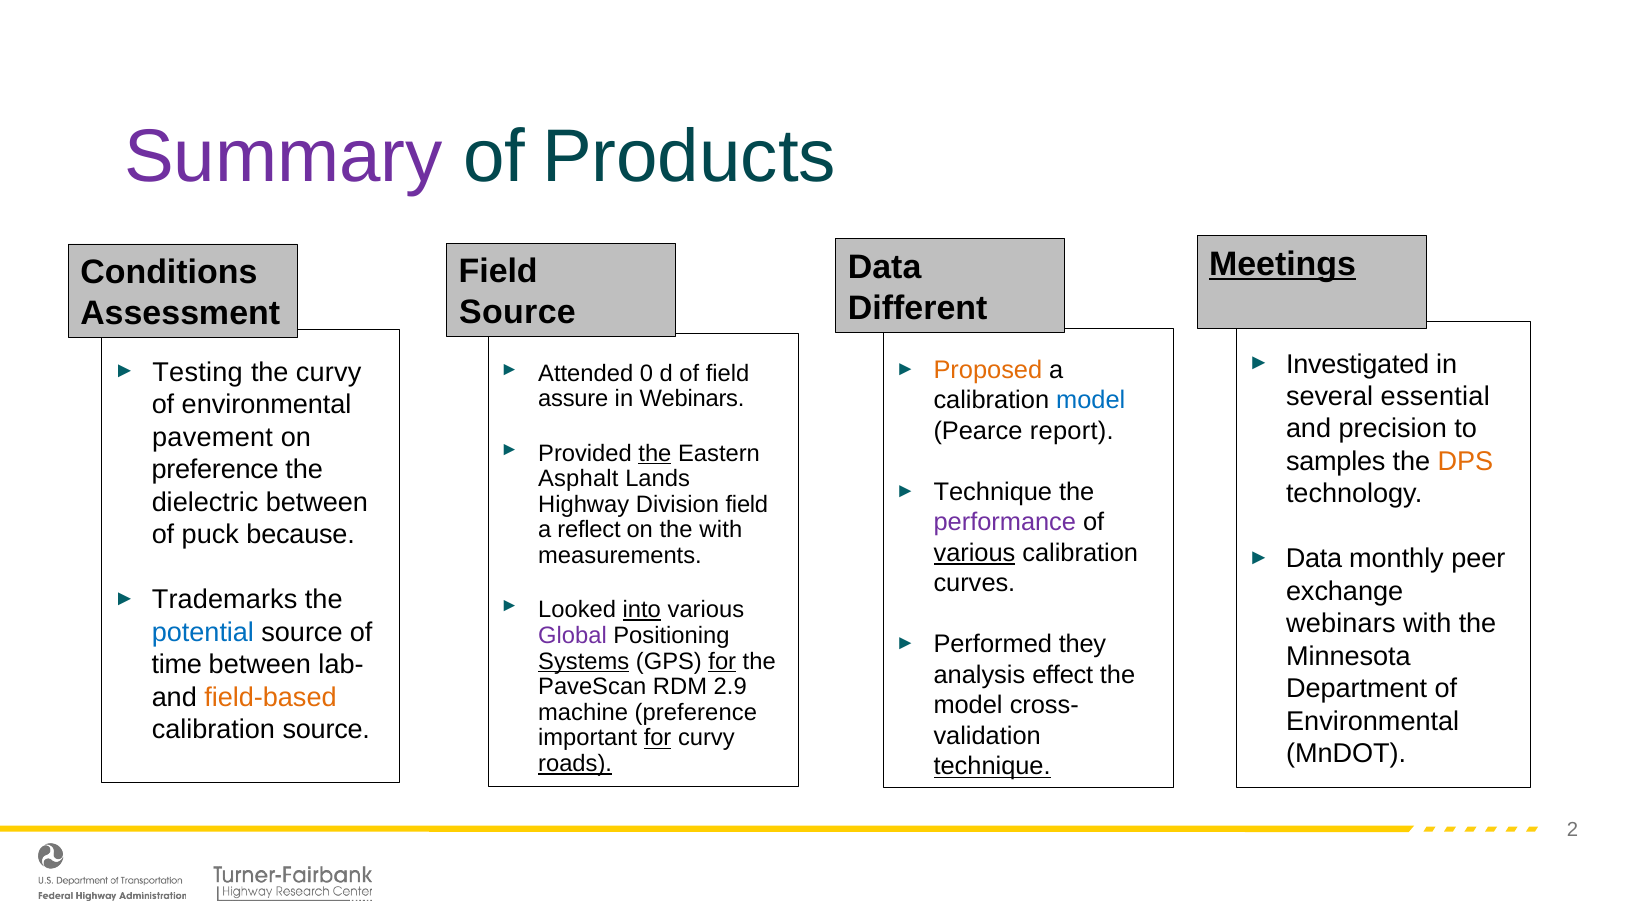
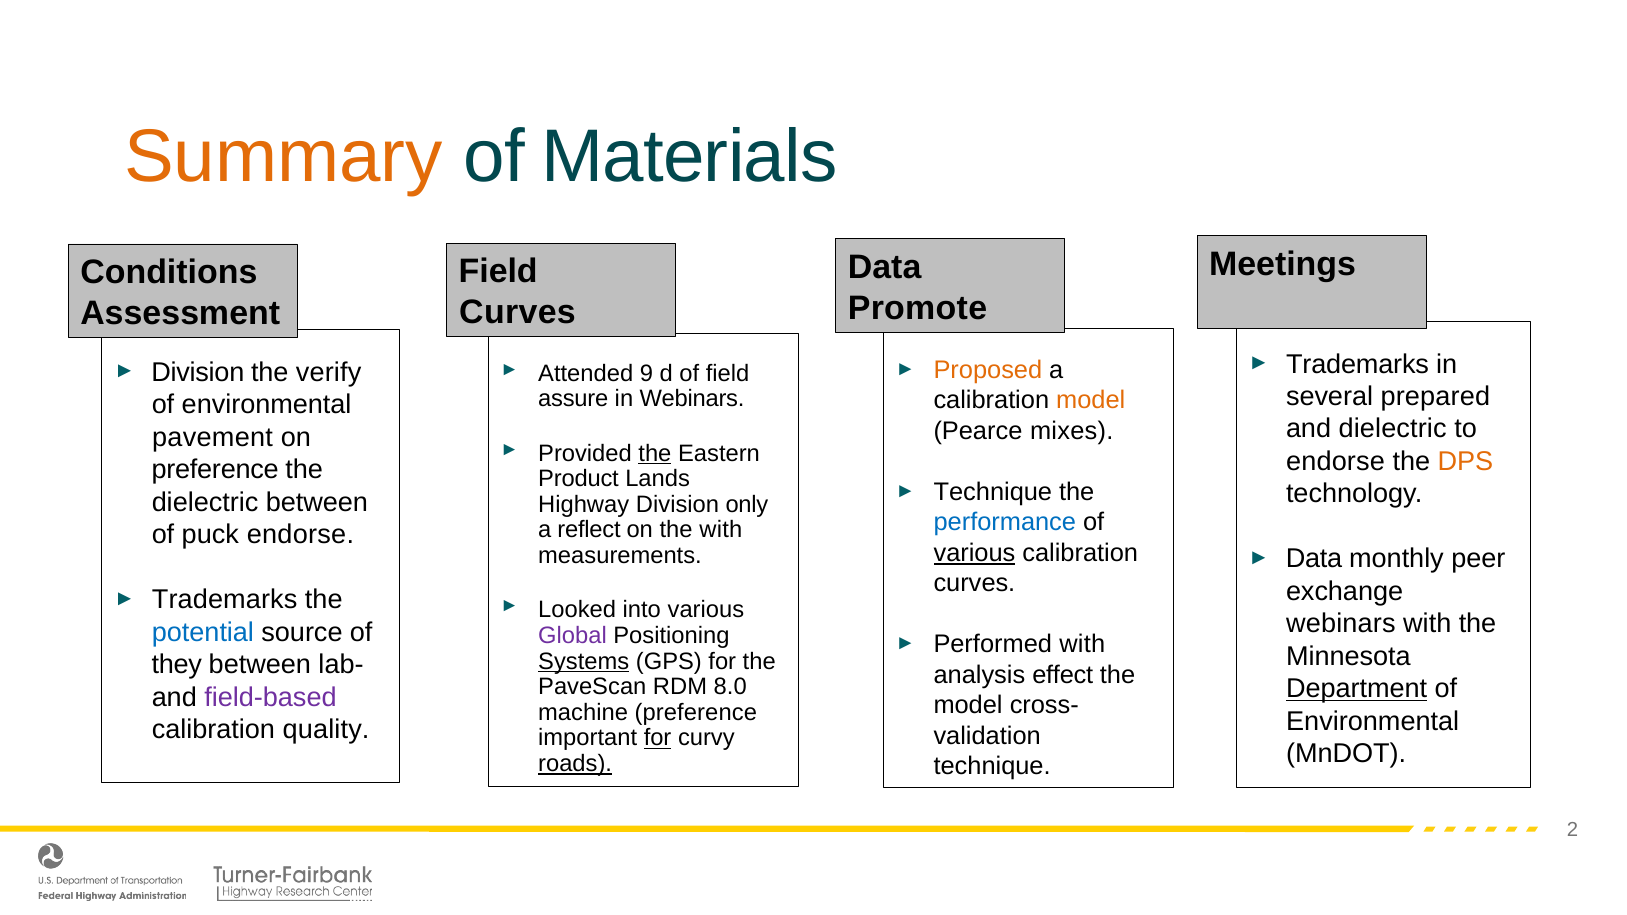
Summary colour: purple -> orange (283, 157)
Products: Products -> Materials (689, 157)
Meetings underline: present -> none (1282, 264)
Different: Different -> Promote (917, 308)
Source: Source -> Curves (518, 313)
Investigated: Investigated -> Trademarks (1358, 364)
0: 0 -> 9 (646, 373)
Testing: Testing -> Division (198, 372)
the curvy: curvy -> verify (329, 372)
essential: essential -> prepared (1435, 397)
model colour: blue -> orange (1091, 401)
and precision: precision -> dielectric (1393, 429)
report: report -> mixes (1072, 431)
samples: samples -> endorse (1336, 462)
Asphalt: Asphalt -> Product (578, 479)
Division field: field -> only (747, 505)
performance colour: purple -> blue (1005, 523)
puck because: because -> endorse (300, 535)
into underline: present -> none (642, 610)
Performed they: they -> with (1082, 645)
for underline: present -> none (722, 661)
time: time -> they (177, 665)
2.9: 2.9 -> 8.0 (730, 687)
Department underline: none -> present (1357, 689)
field-based colour: orange -> purple (270, 698)
calibration source: source -> quality (326, 730)
technique underline: present -> none (992, 767)
